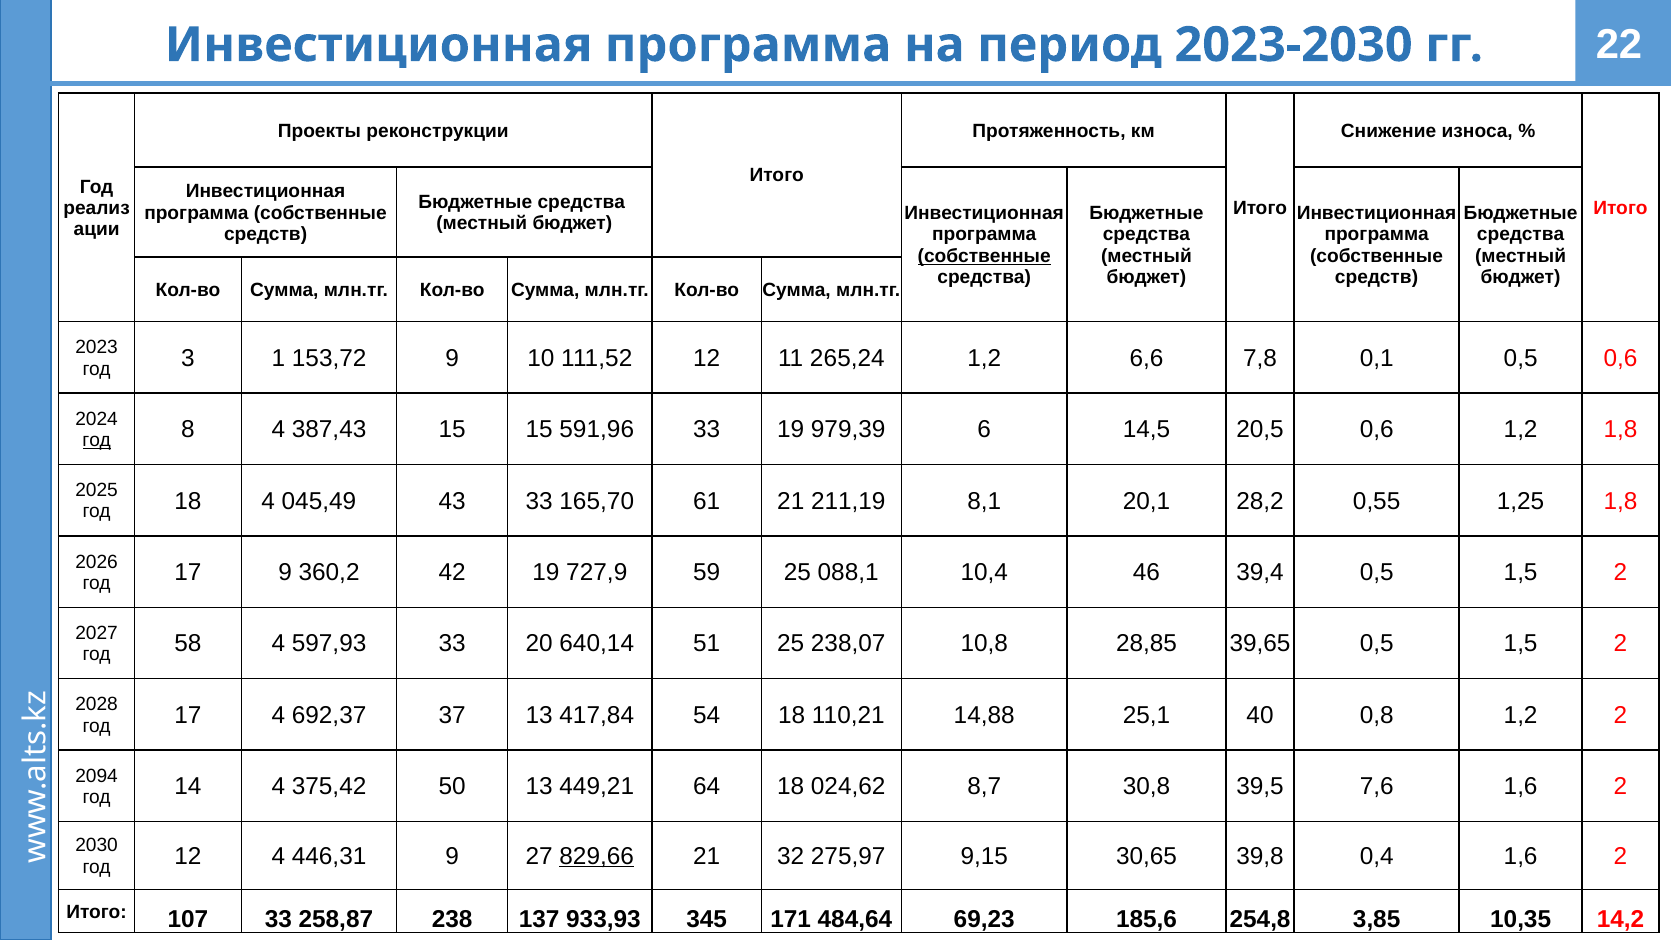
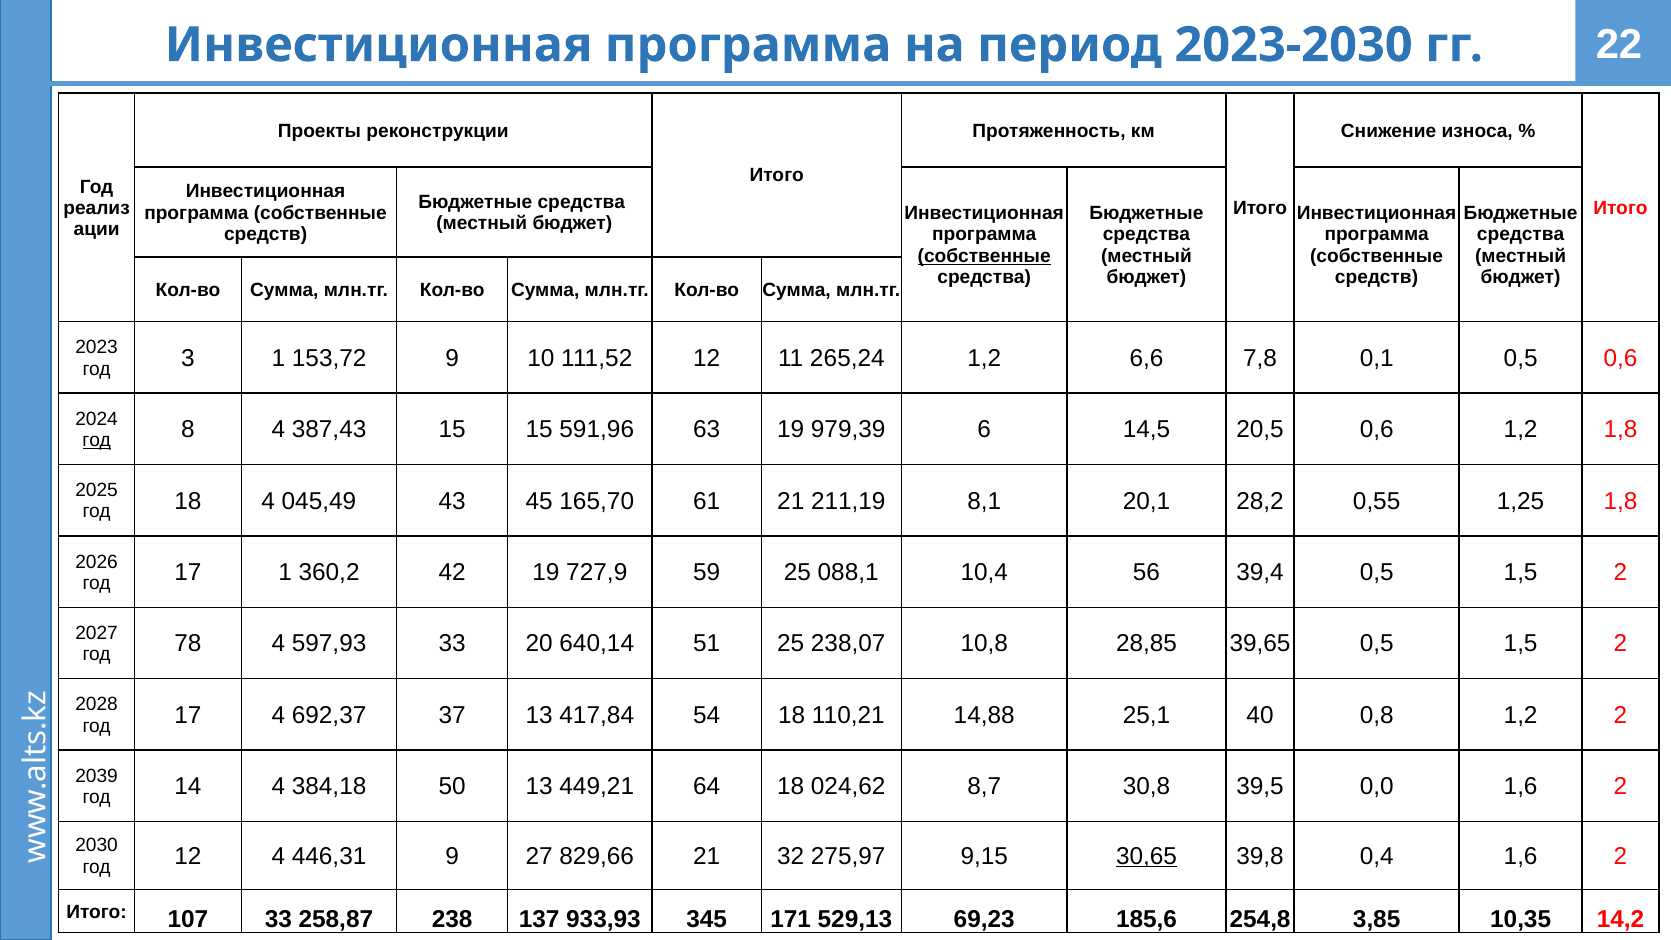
591,96 33: 33 -> 63 (707, 430)
43 33: 33 -> 45 (539, 501)
17 9: 9 -> 1 (285, 572)
46: 46 -> 56 (1146, 572)
58: 58 -> 78 (188, 644)
2094: 2094 -> 2039 (97, 776)
375,42: 375,42 -> 384,18 (329, 787)
7,6: 7,6 -> 0,0 (1377, 787)
829,66 underline: present -> none (597, 856)
30,65 underline: none -> present (1146, 856)
484,64: 484,64 -> 529,13 (855, 919)
